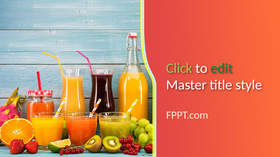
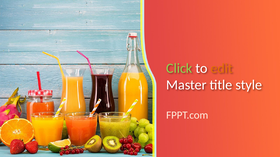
edit colour: green -> orange (222, 68)
